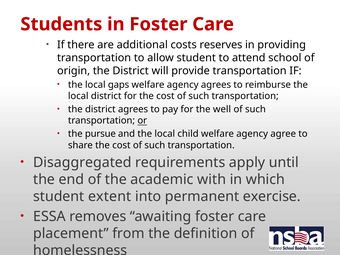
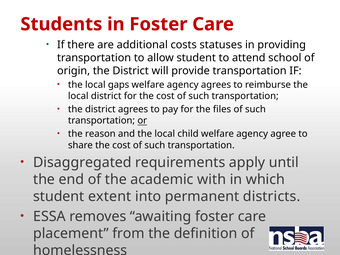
reserves: reserves -> statuses (221, 45)
well: well -> files (222, 109)
pursue: pursue -> reason (100, 134)
exercise: exercise -> districts (272, 197)
